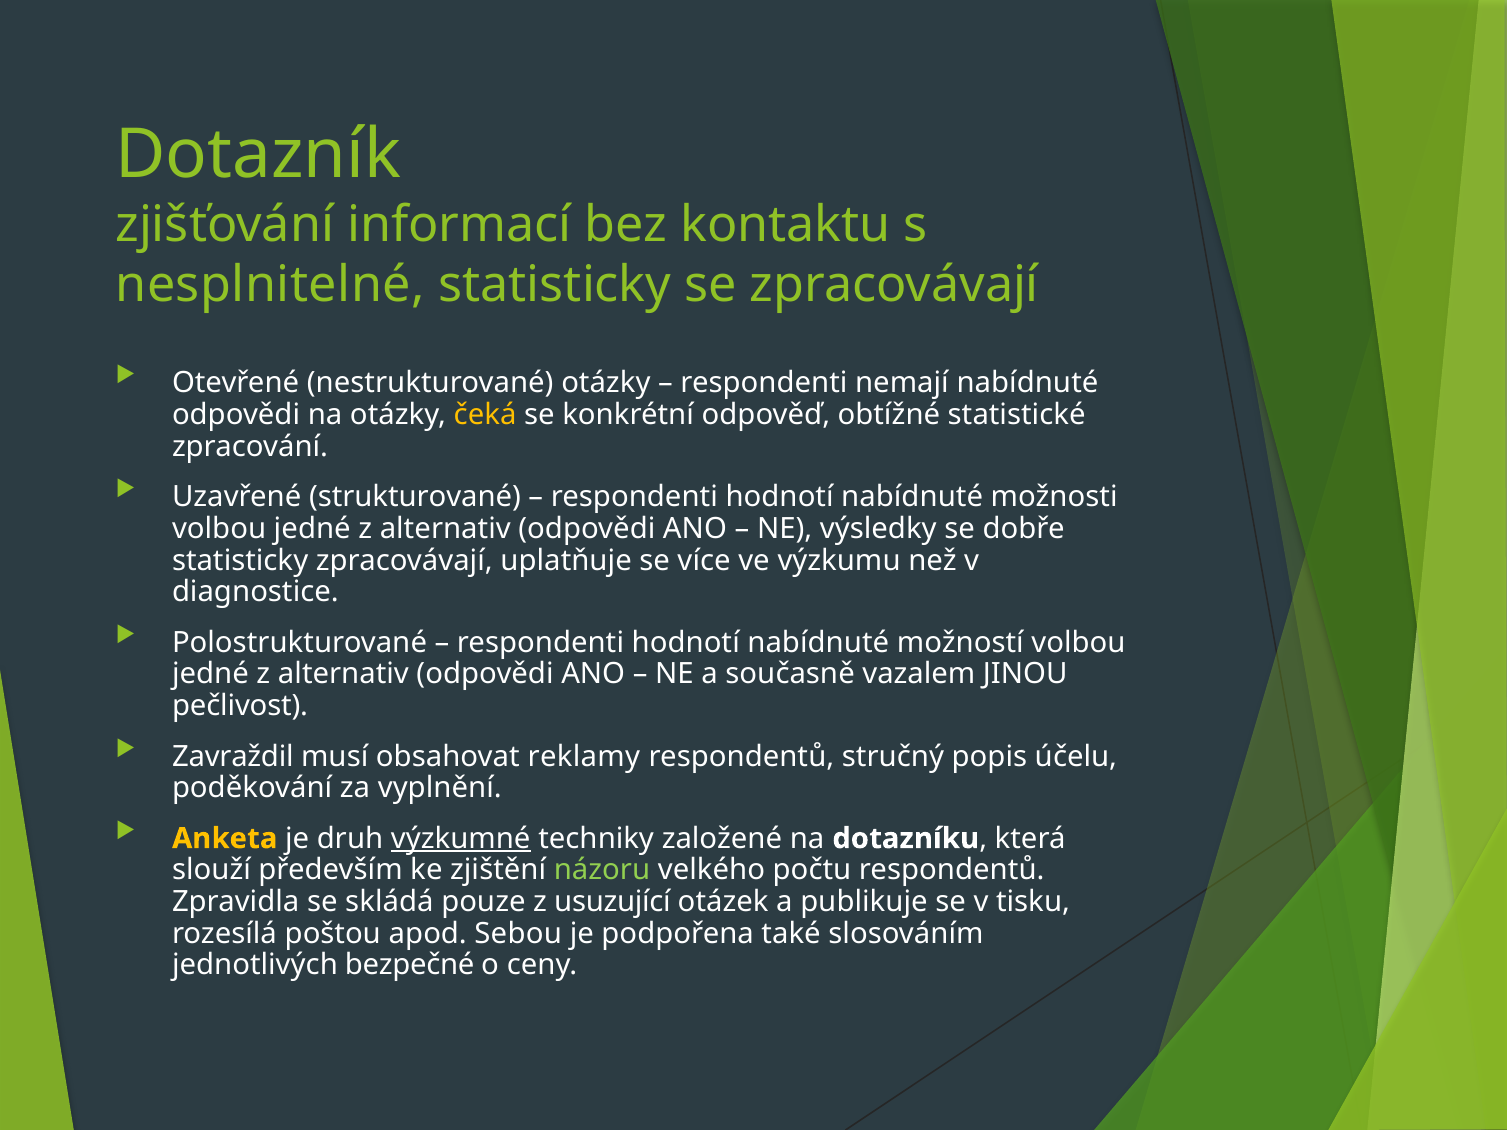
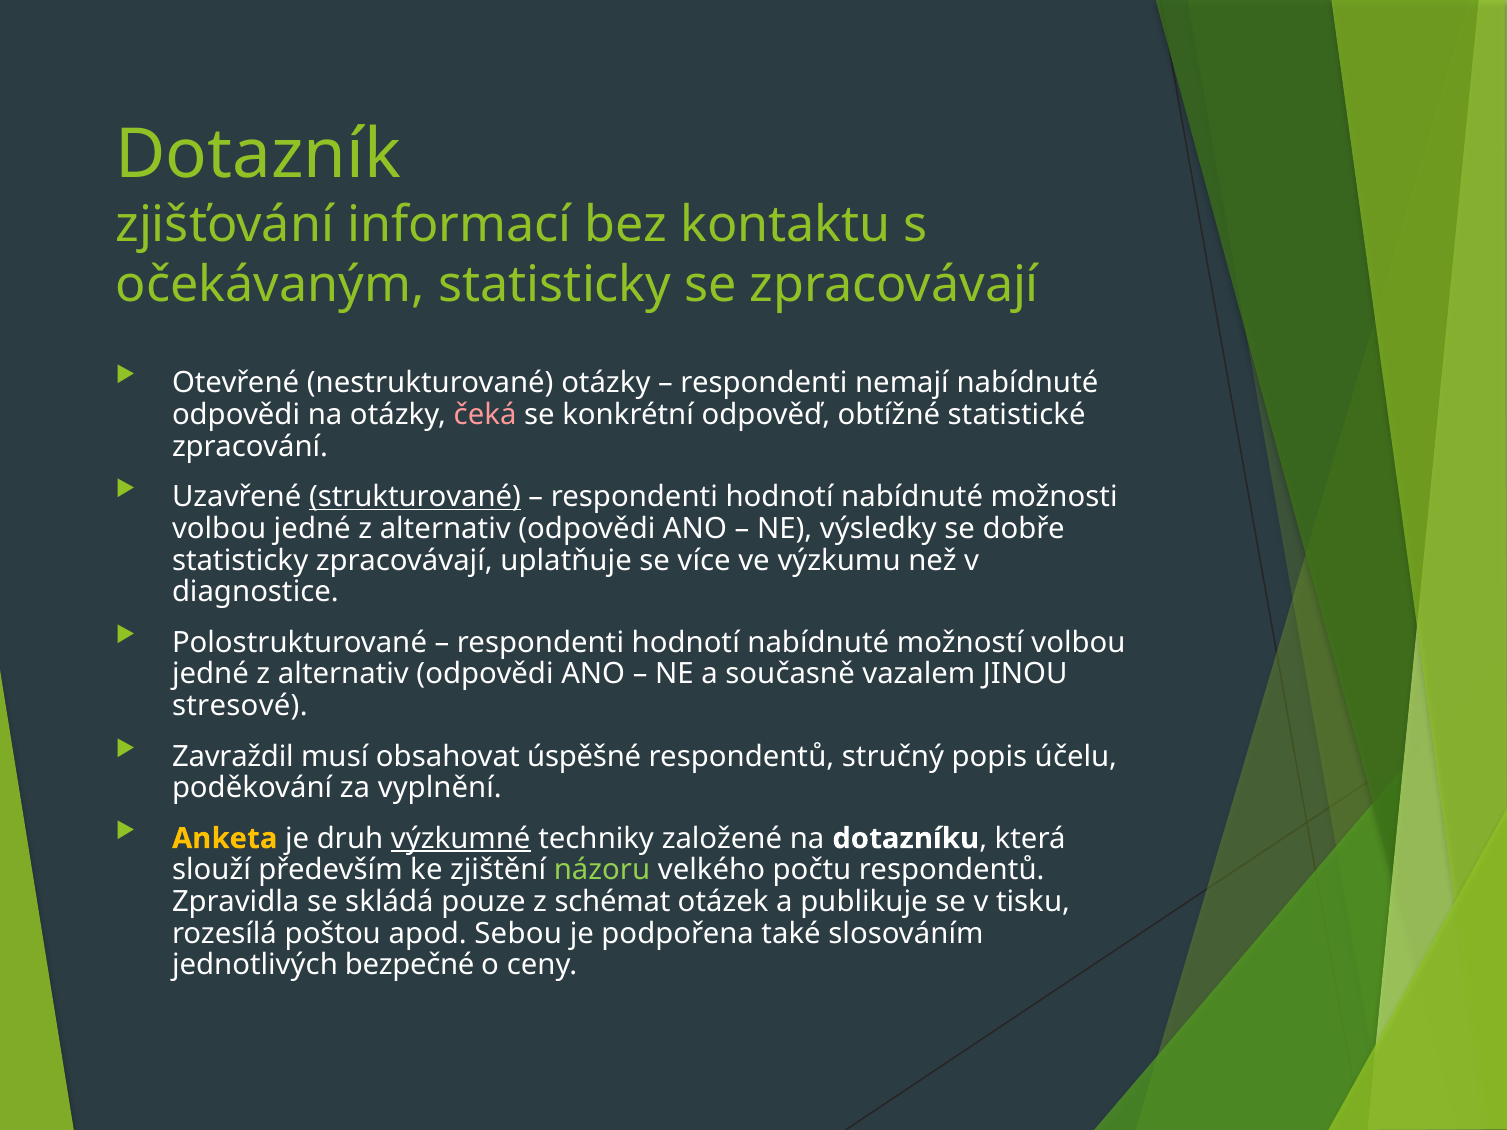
nesplnitelné: nesplnitelné -> očekávaným (270, 285)
čeká colour: yellow -> pink (485, 415)
strukturované underline: none -> present (415, 497)
pečlivost: pečlivost -> stresové (240, 706)
reklamy: reklamy -> úspěšné (584, 757)
usuzující: usuzující -> schémat (612, 902)
